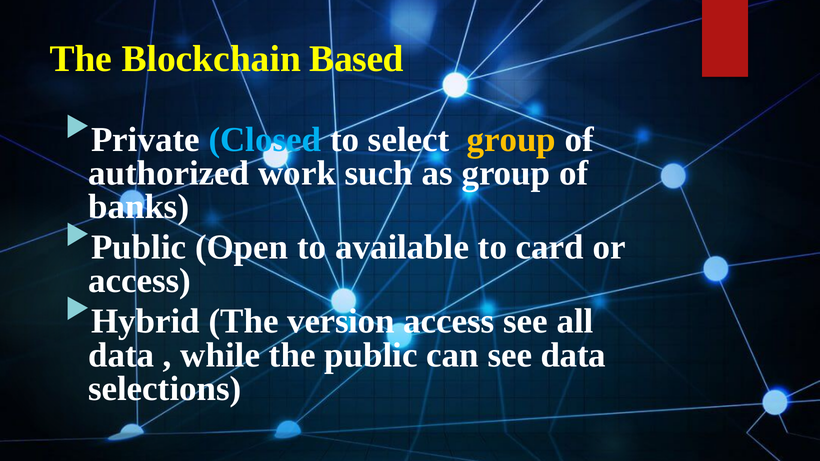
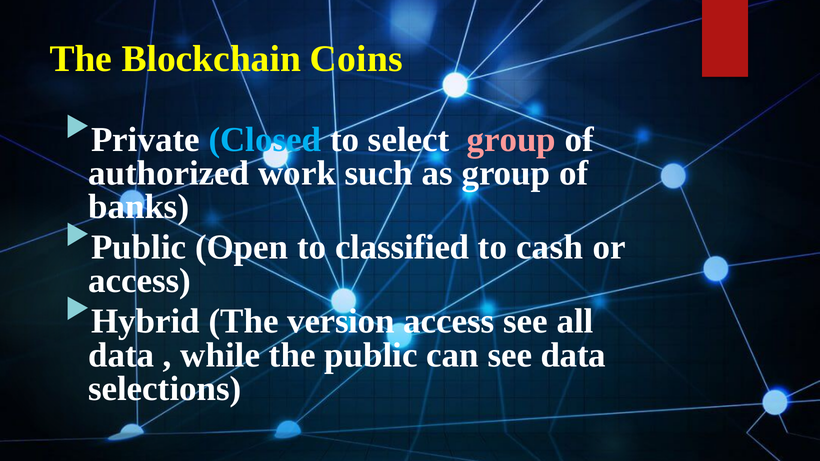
Based: Based -> Coins (356, 59)
group colour: yellow -> pink (511, 140)
available: available -> classified (402, 247)
card: card -> cash (550, 247)
